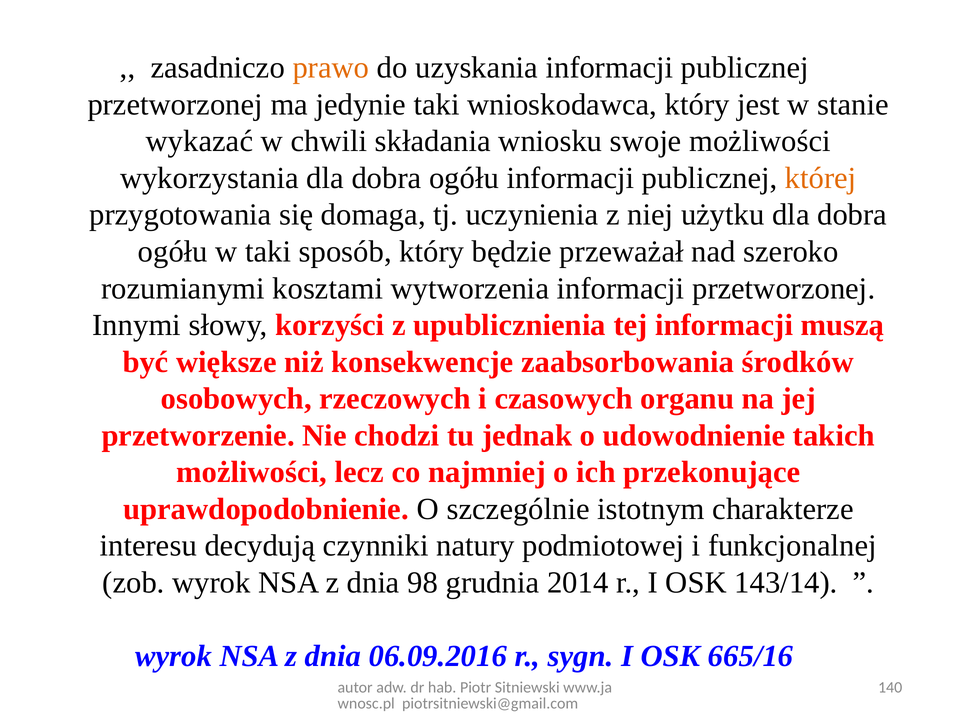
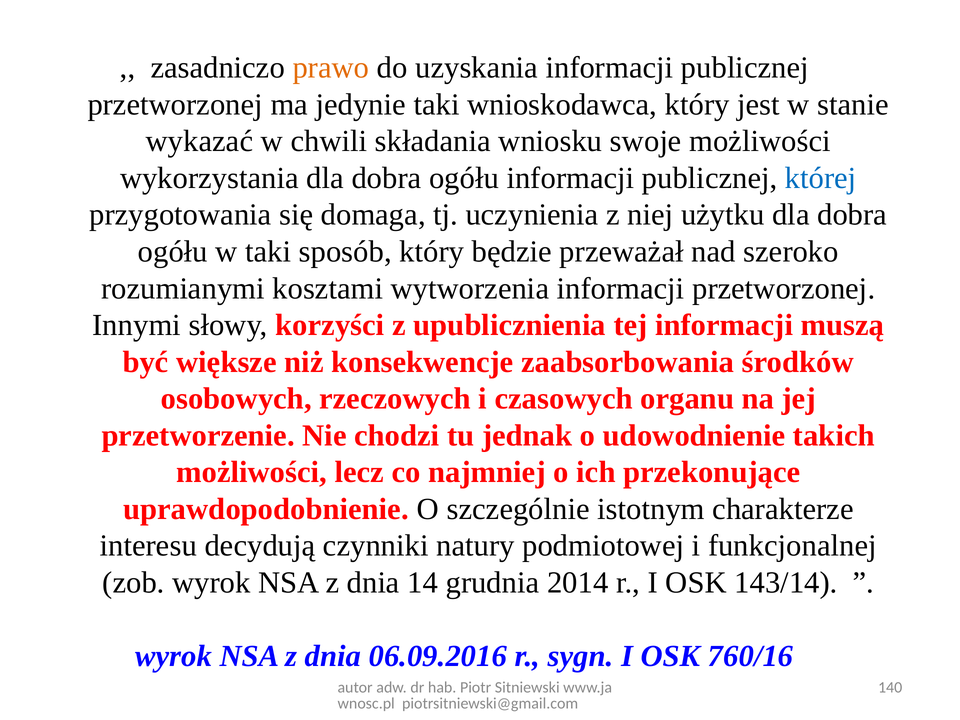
której colour: orange -> blue (821, 178)
98: 98 -> 14 (423, 583)
665/16: 665/16 -> 760/16 (751, 656)
